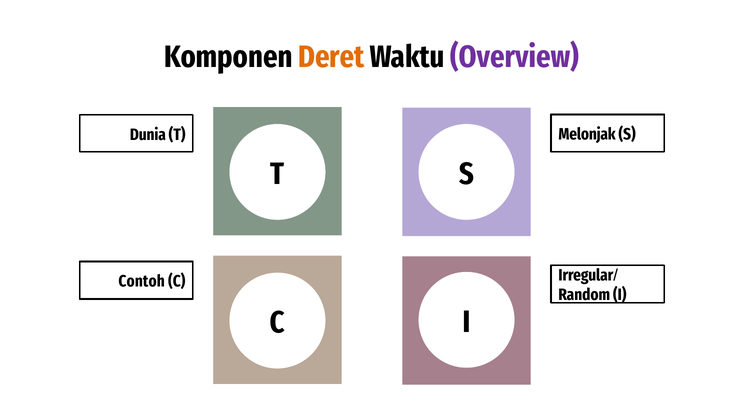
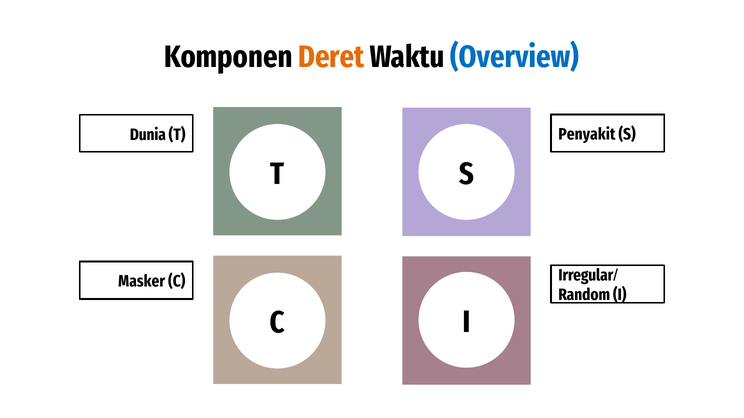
Overview colour: purple -> blue (515, 57)
Melonjak: Melonjak -> Penyakit (587, 134)
Contoh: Contoh -> Masker (142, 282)
